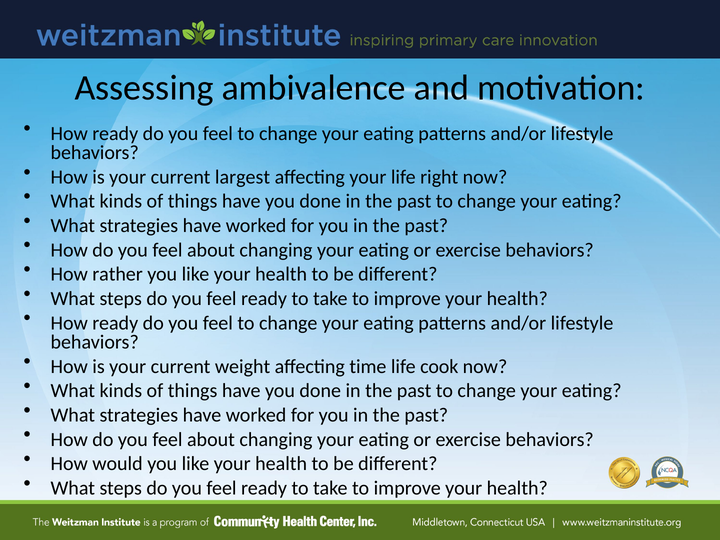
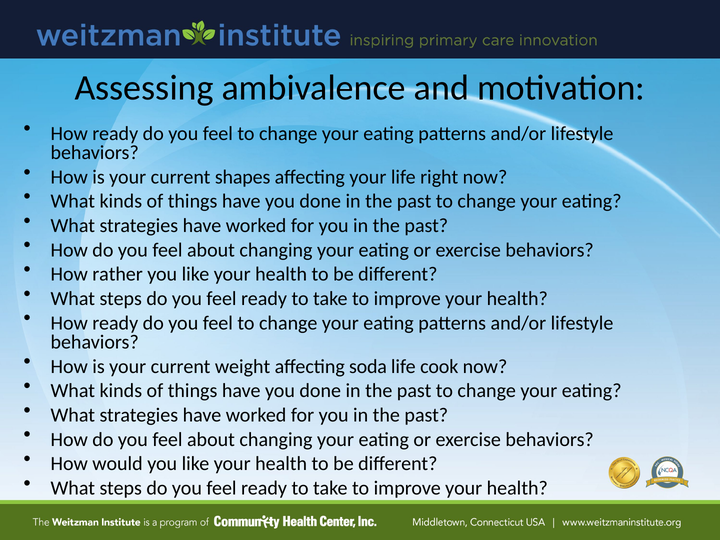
largest: largest -> shapes (243, 177)
time: time -> soda (368, 367)
